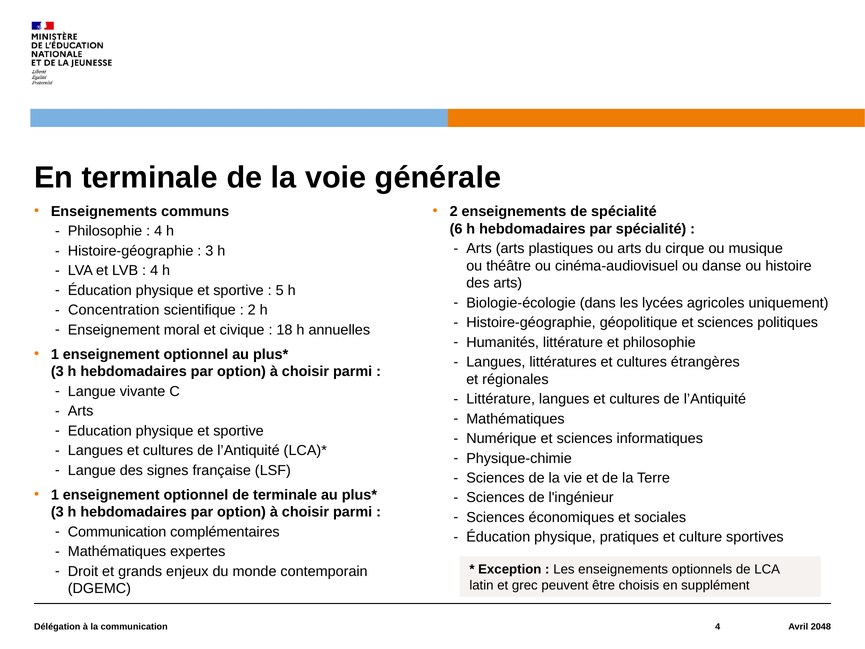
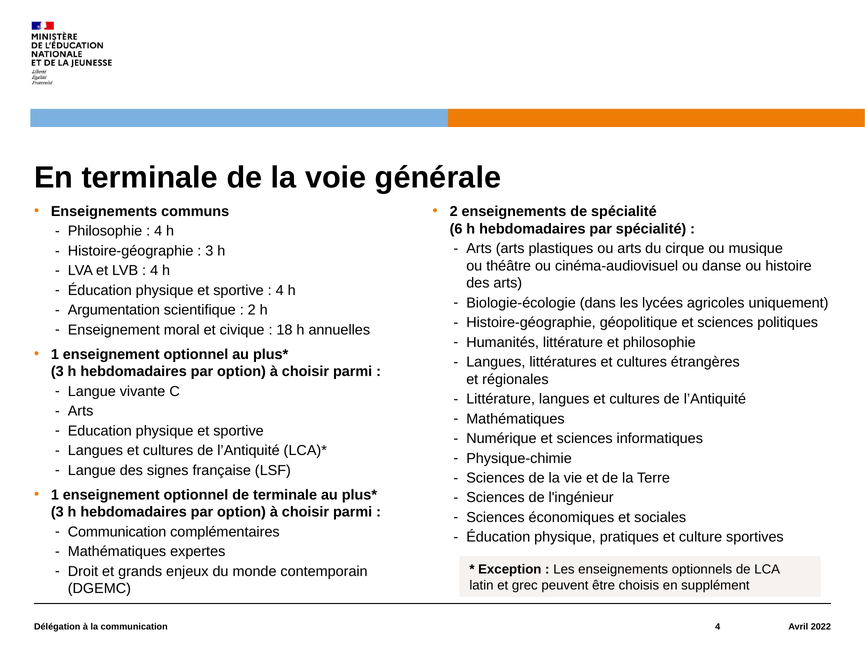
5: 5 -> 4 (280, 290)
Concentration: Concentration -> Argumentation (114, 310)
2048: 2048 -> 2022 (821, 627)
